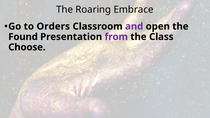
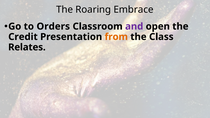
Found: Found -> Credit (23, 37)
from colour: purple -> orange (116, 37)
Choose: Choose -> Relates (27, 47)
